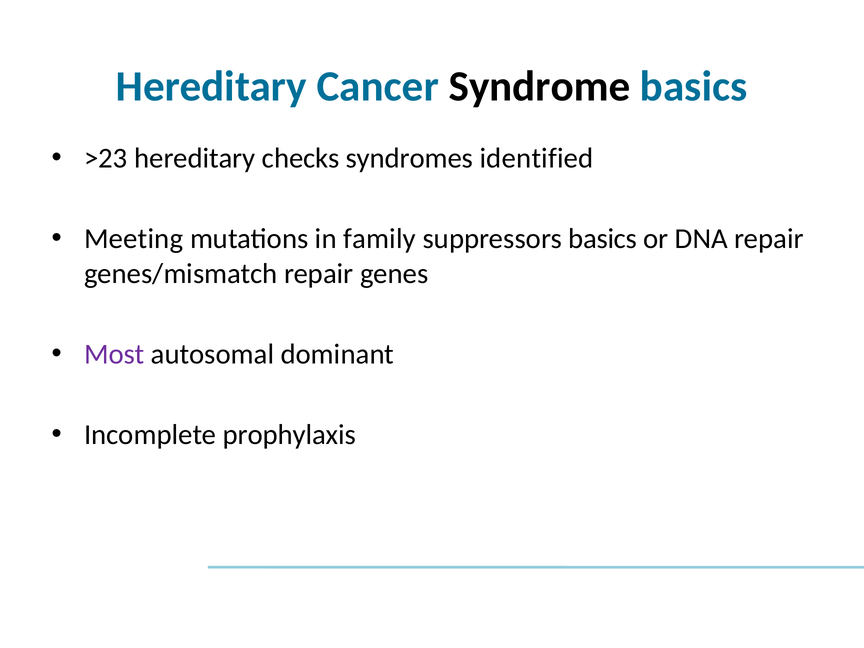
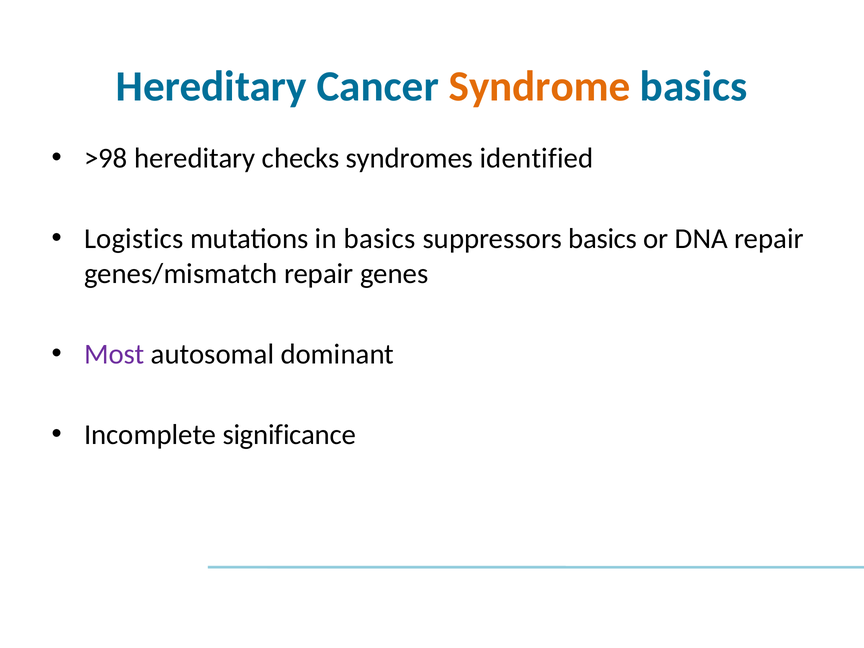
Syndrome colour: black -> orange (540, 86)
>23: >23 -> >98 (106, 158)
Meeting: Meeting -> Logistics (134, 239)
in family: family -> basics (380, 239)
prophylaxis: prophylaxis -> significance (289, 435)
